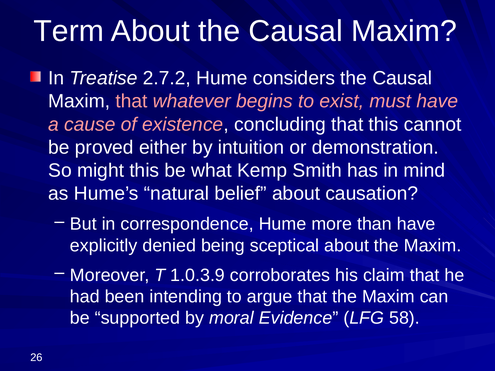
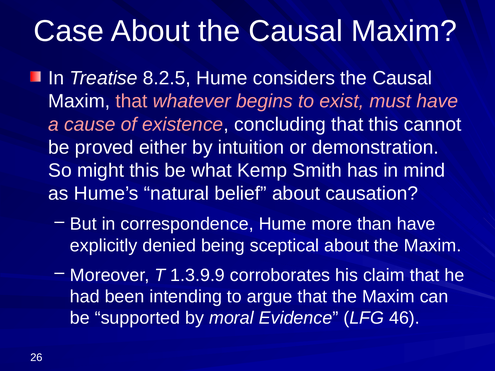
Term: Term -> Case (69, 31)
2.7.2: 2.7.2 -> 8.2.5 (167, 78)
1.0.3.9: 1.0.3.9 -> 1.3.9.9 (198, 275)
58: 58 -> 46 (405, 318)
